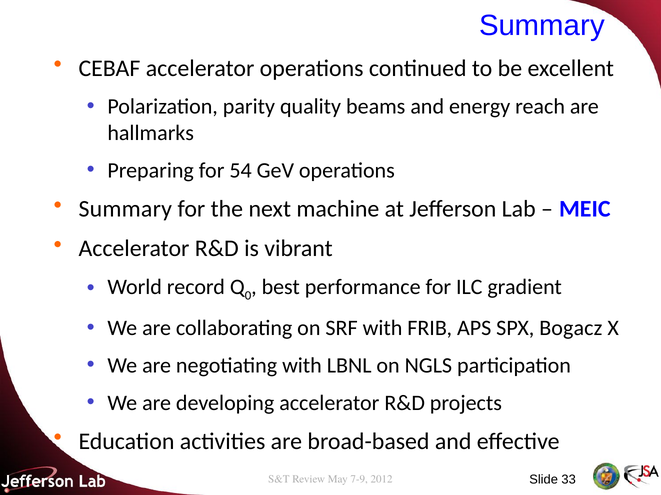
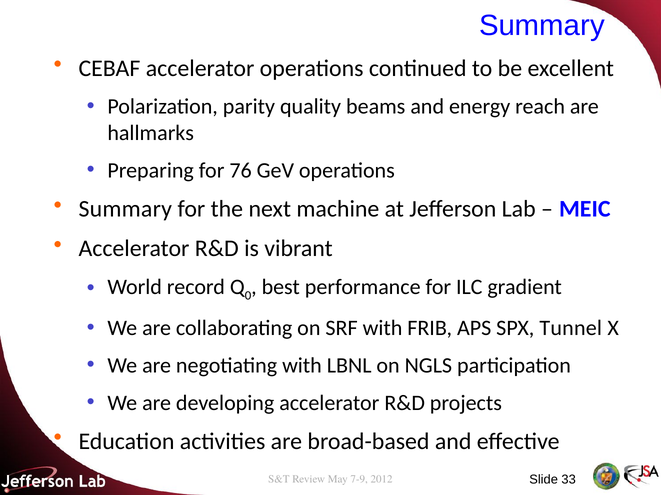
54: 54 -> 76 (241, 171)
Bogacz: Bogacz -> Tunnel (571, 329)
